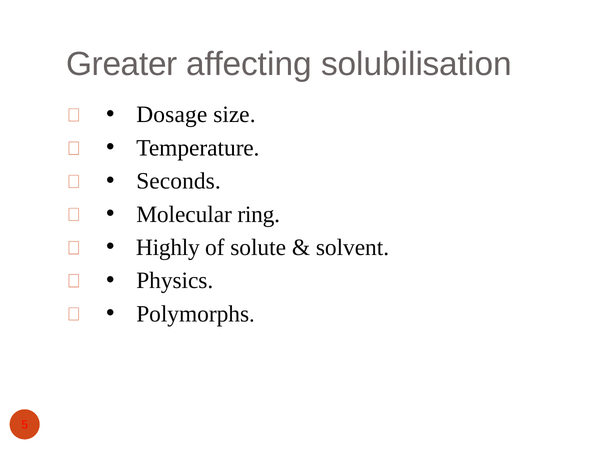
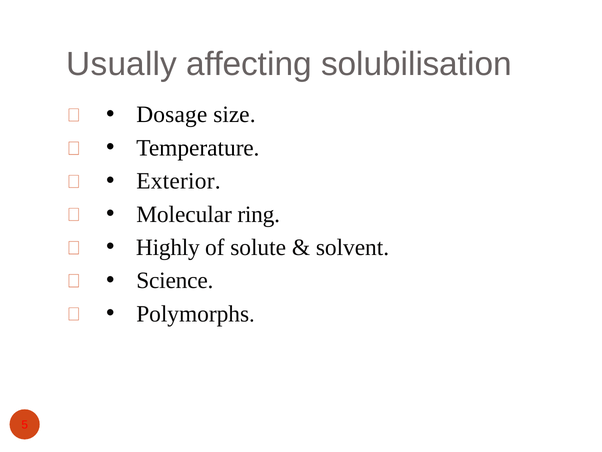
Greater: Greater -> Usually (122, 64)
Seconds: Seconds -> Exterior (178, 181)
Physics: Physics -> Science (175, 280)
